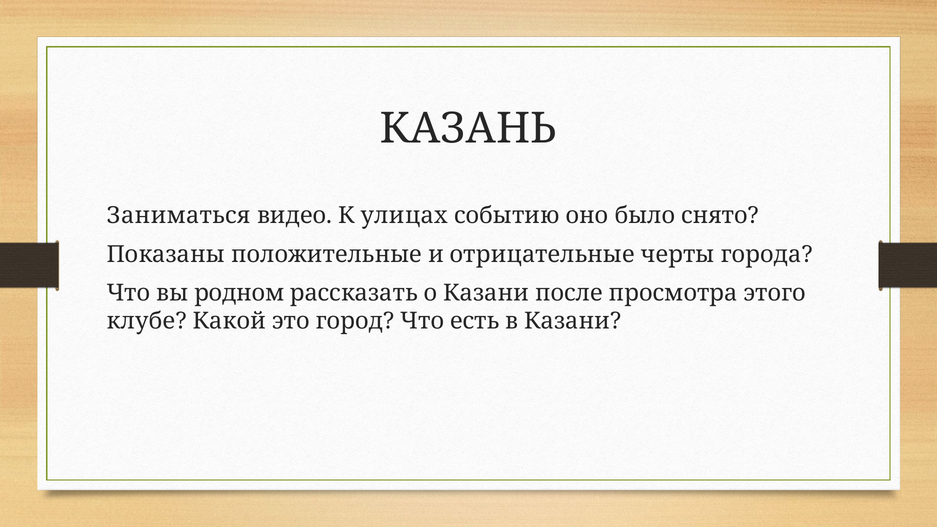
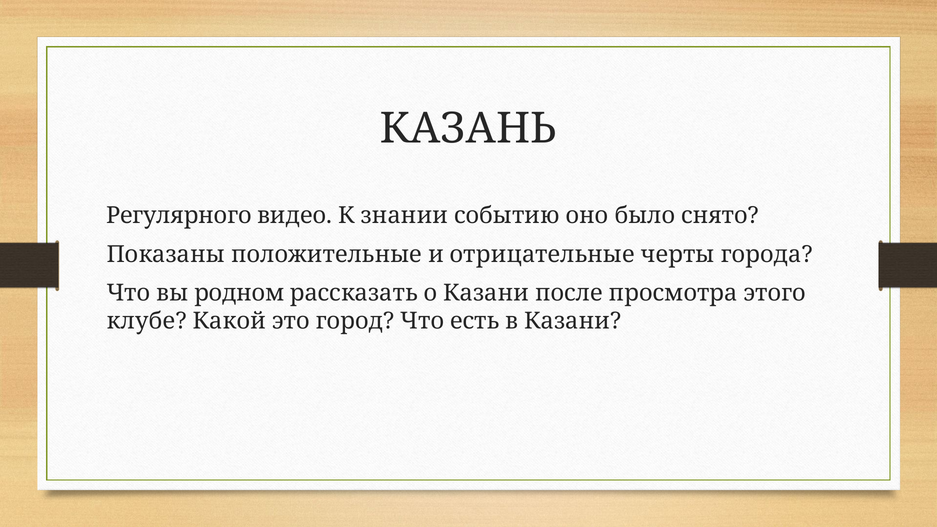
Заниматься: Заниматься -> Регулярного (179, 216)
улицах: улицах -> знании (404, 216)
